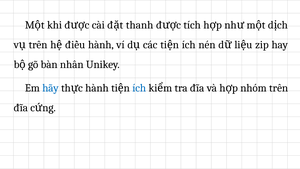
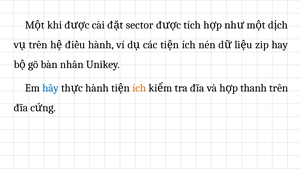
thanh: thanh -> sector (140, 25)
ích colour: blue -> orange (139, 88)
nhóm: nhóm -> thanh (254, 88)
